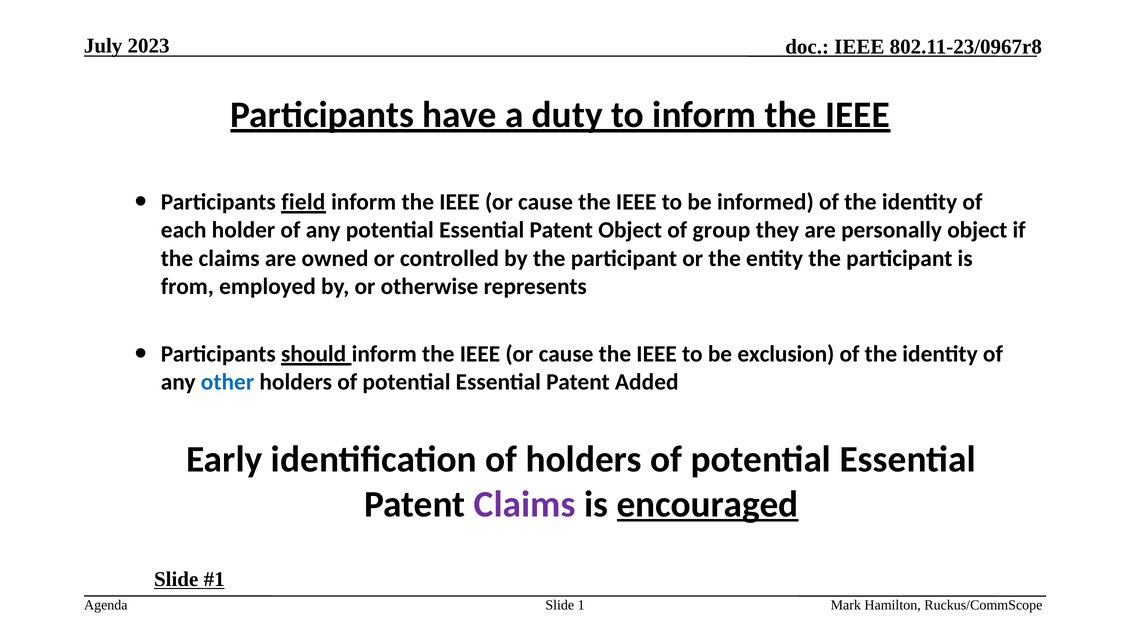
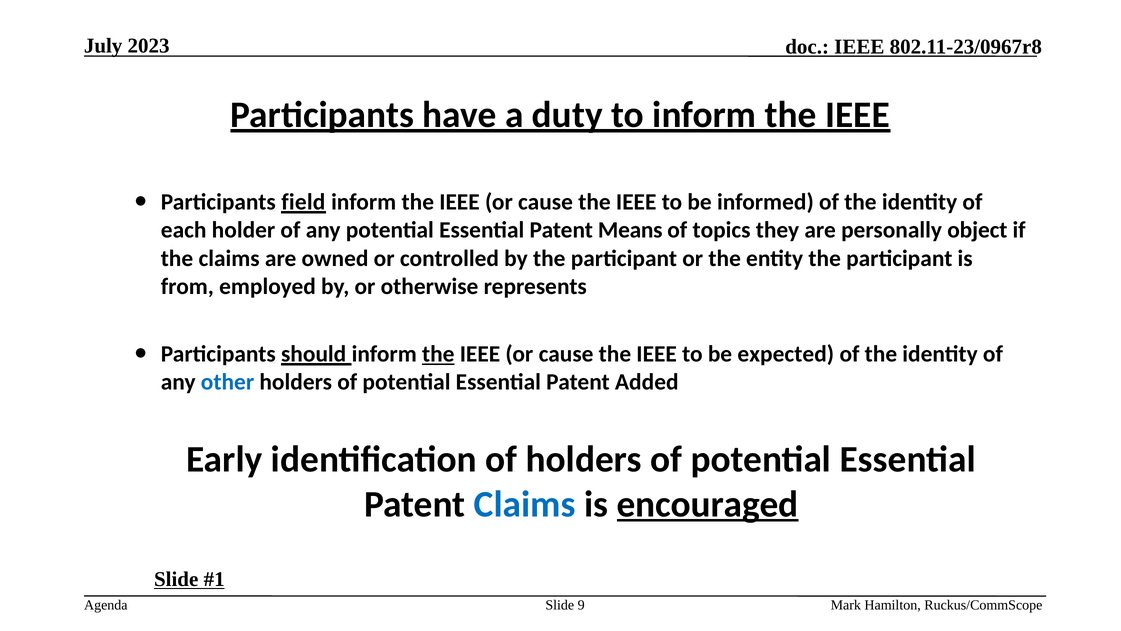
Patent Object: Object -> Means (630, 230)
group: group -> topics (722, 230)
the underline: none -> present (438, 354)
exclusion: exclusion -> expected (786, 354)
Claims colour: purple -> blue (525, 504)
1: 1 -> 9 (581, 605)
